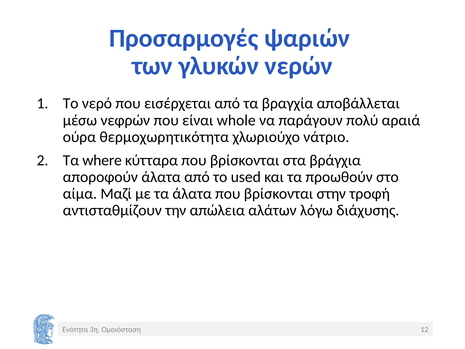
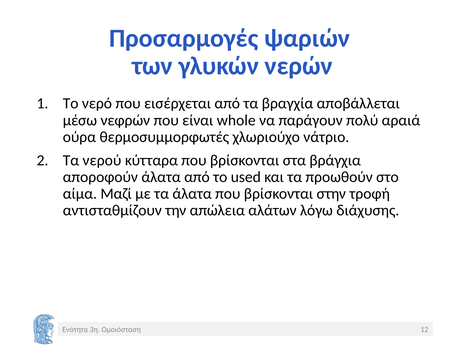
θερμοχωρητικότητα: θερμοχωρητικότητα -> θερμοσυμμορφωτές (164, 137)
where: where -> νερού (102, 160)
